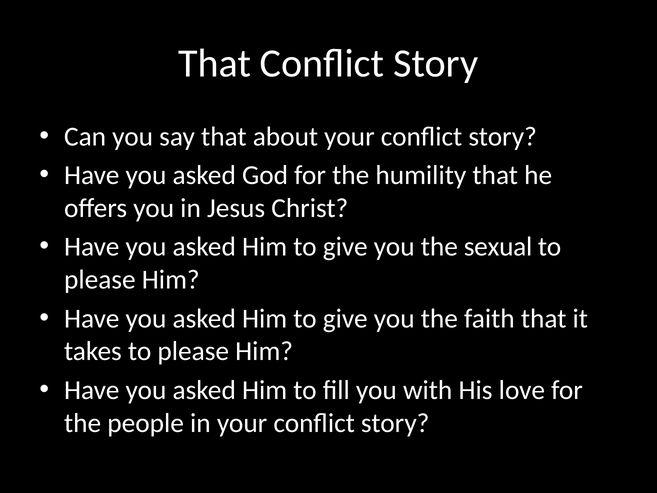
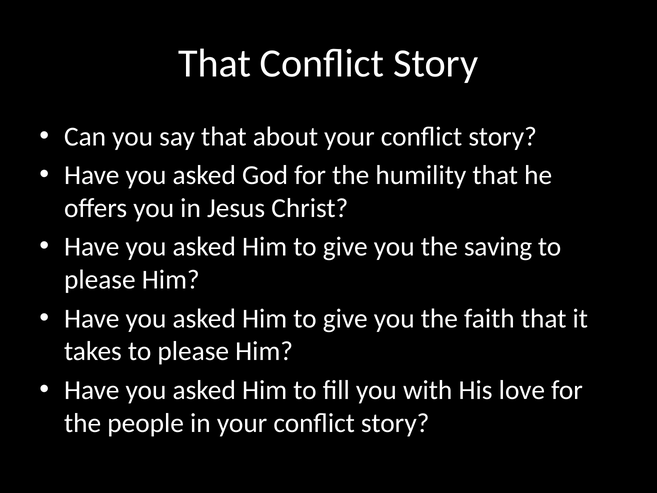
sexual: sexual -> saving (498, 247)
